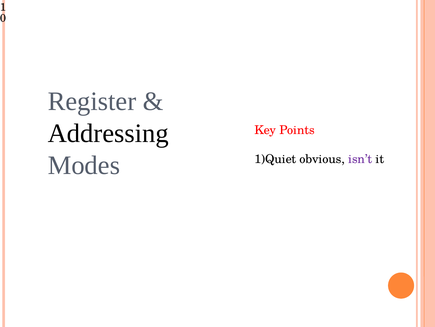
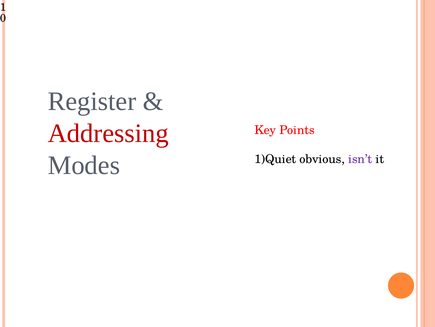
Addressing colour: black -> red (108, 133)
